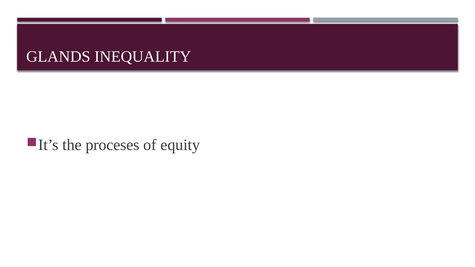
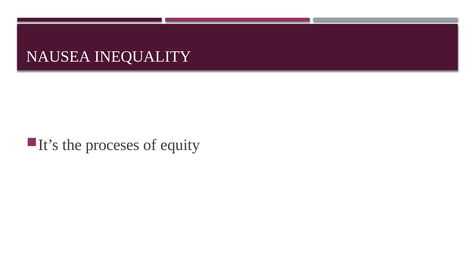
GLANDS: GLANDS -> NAUSEA (58, 57)
